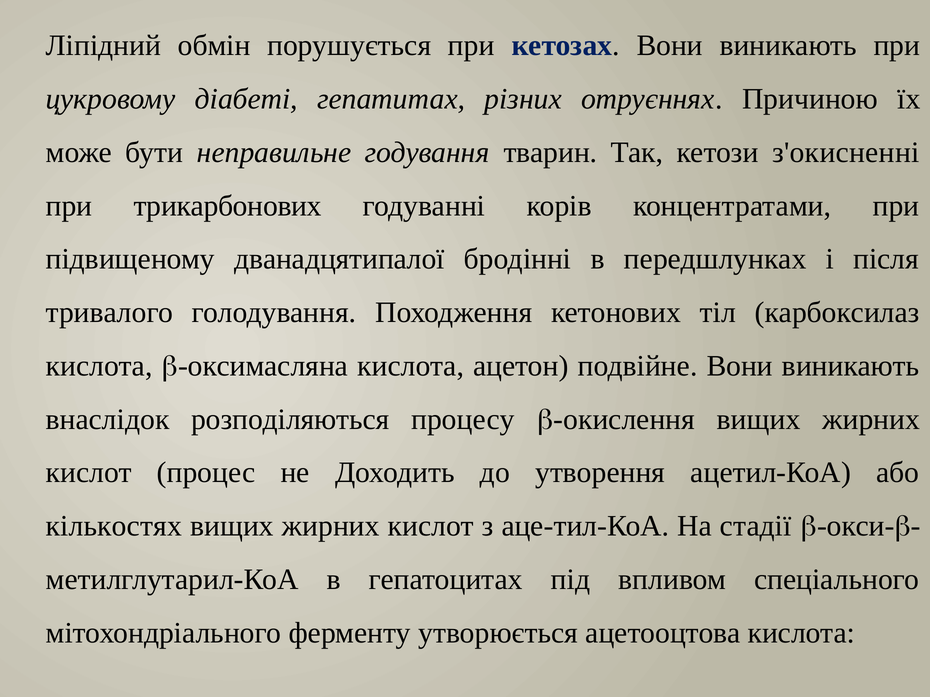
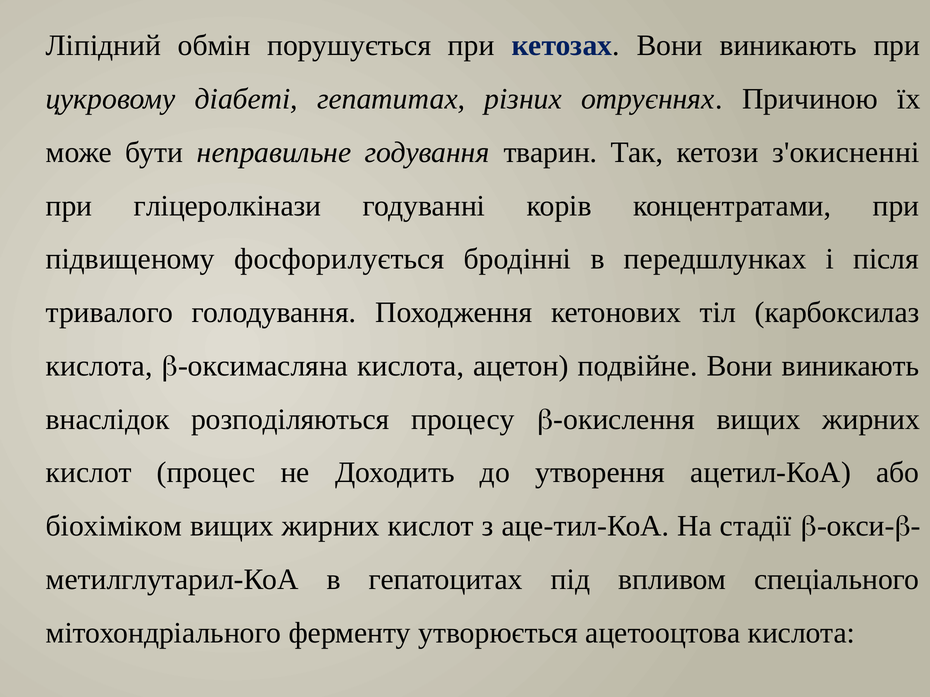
трикарбонових: трикарбонових -> гліцеролкінази (228, 206)
дванадцятипалої: дванадцятипалої -> фосфорилується (339, 259)
кількостях: кількостях -> біохіміком (114, 526)
